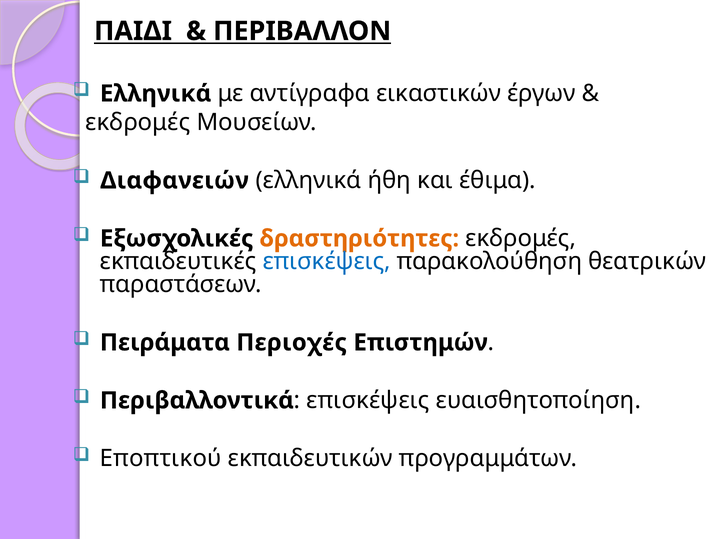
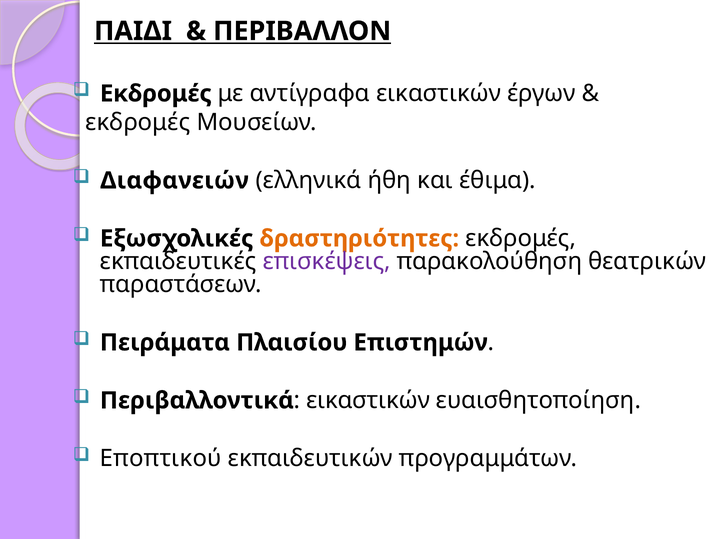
Ελληνικά: Ελληνικά -> Εκδρομές (156, 94)
επισκέψεις colour: blue -> purple (327, 262)
Περιοχές: Περιοχές -> Πλαισίου (292, 343)
επισκέψεις: επισκέψεις -> εικαστικών (368, 401)
